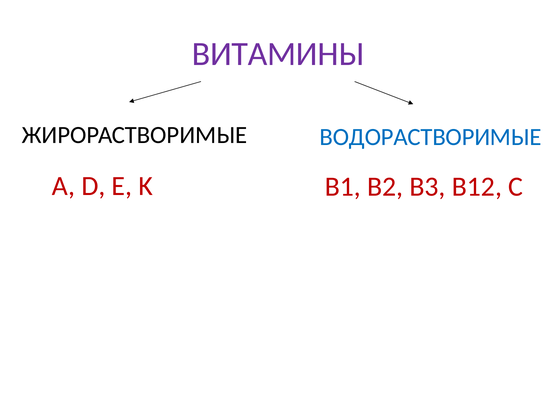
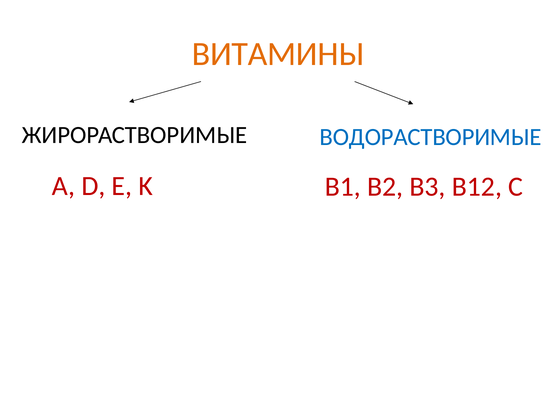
ВИТАМИНЫ colour: purple -> orange (278, 54)
